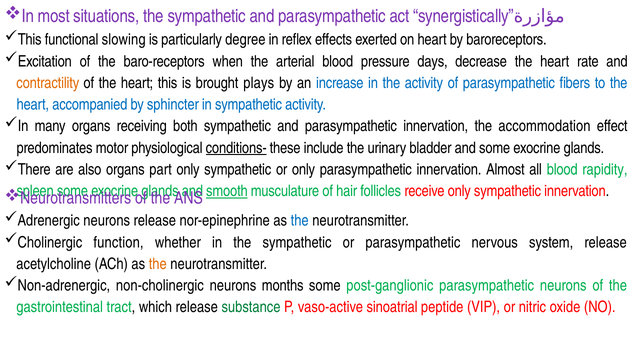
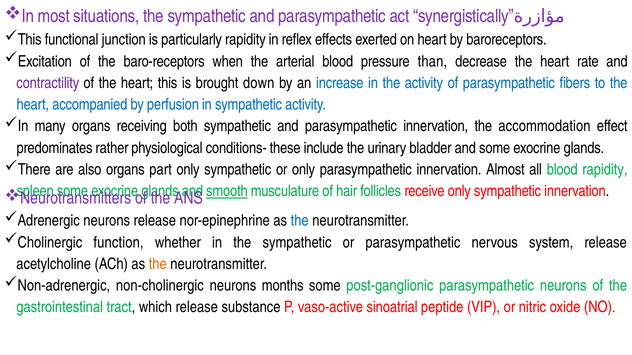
slowing: slowing -> junction (124, 40)
particularly degree: degree -> rapidity (245, 40)
days: days -> than (432, 61)
contractility colour: orange -> purple (48, 83)
plays: plays -> down (259, 83)
sphincter: sphincter -> perfusion (173, 105)
motor: motor -> rather (112, 148)
conditions- underline: present -> none (236, 148)
substance colour: green -> black (251, 308)
